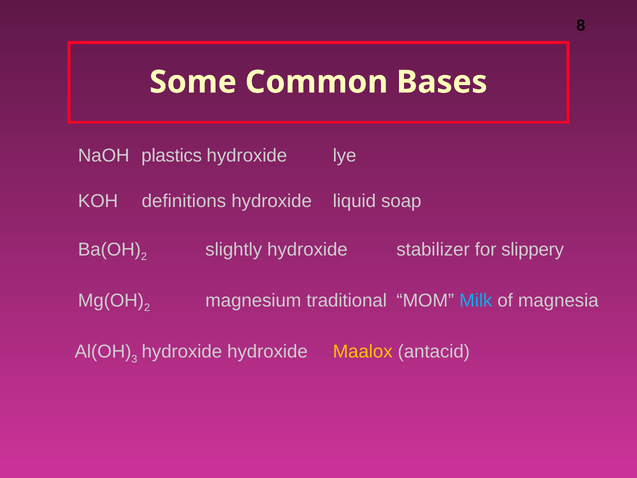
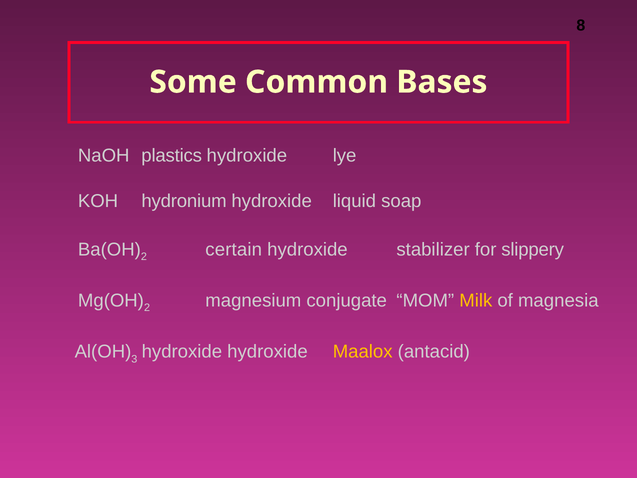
definitions: definitions -> hydronium (184, 201)
slightly: slightly -> certain (234, 249)
traditional: traditional -> conjugate (347, 300)
Milk colour: light blue -> yellow (476, 300)
